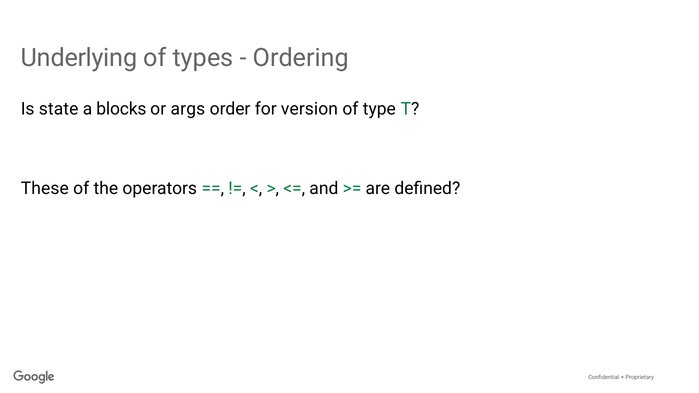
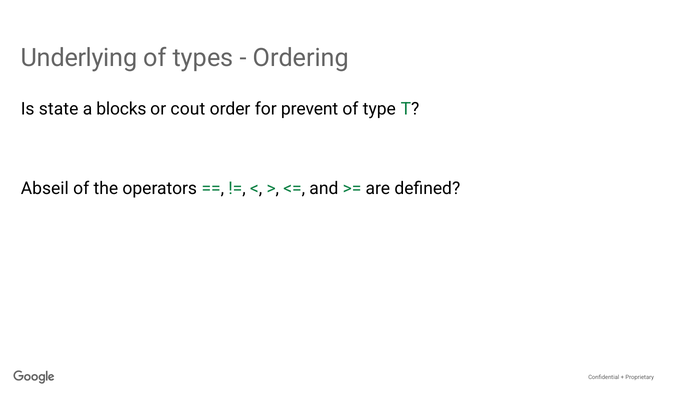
args: args -> cout (188, 109)
version: version -> prevent (310, 109)
These: These -> Abseil (45, 189)
